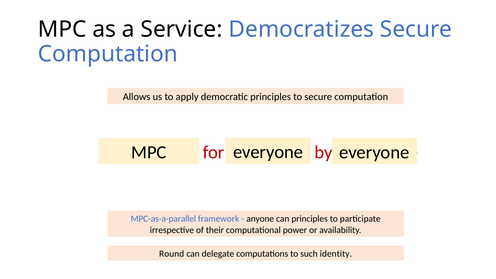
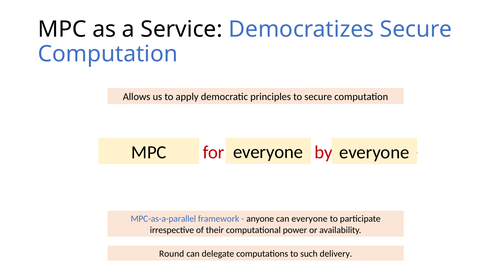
can principles: principles -> everyone (310, 219)
identity: identity -> delivery (336, 254)
